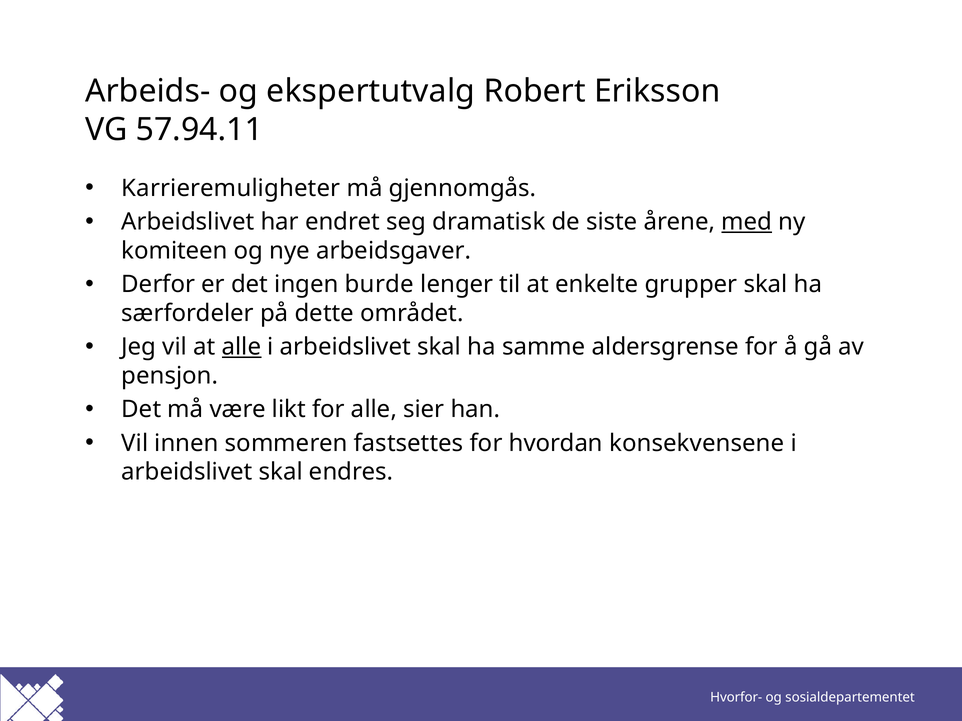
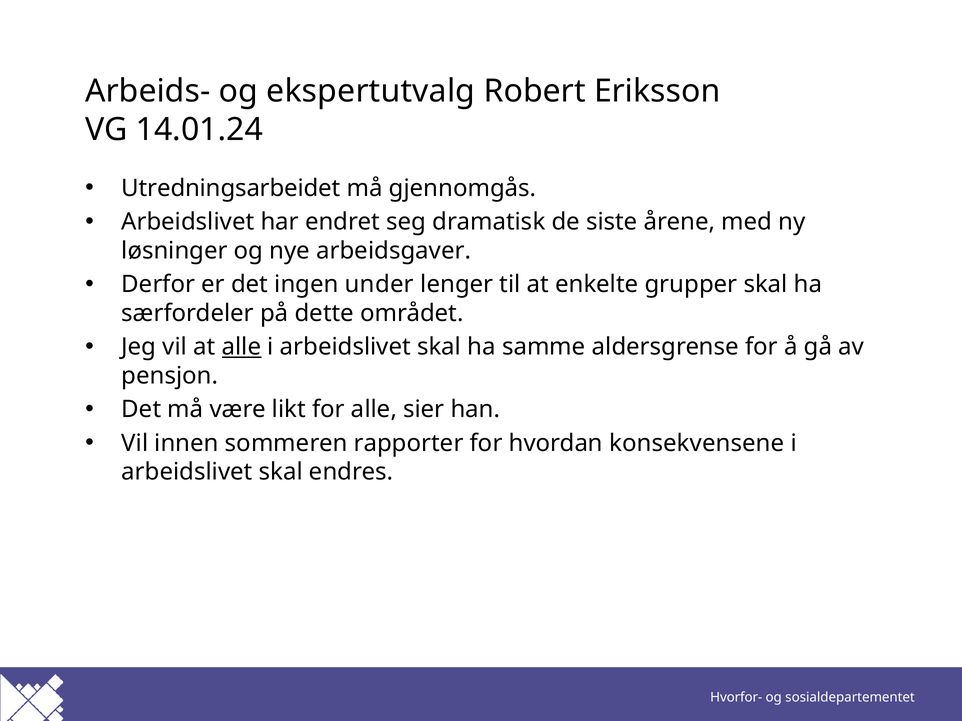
57.94.11: 57.94.11 -> 14.01.24 (199, 130)
Karrieremuligheter: Karrieremuligheter -> Utredningsarbeidet (231, 188)
med underline: present -> none (747, 222)
komiteen: komiteen -> løsninger (175, 251)
burde: burde -> under (379, 285)
fastsettes: fastsettes -> rapporter (409, 443)
